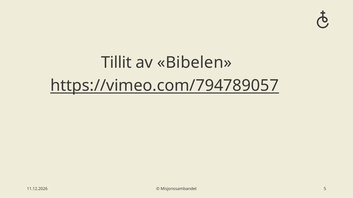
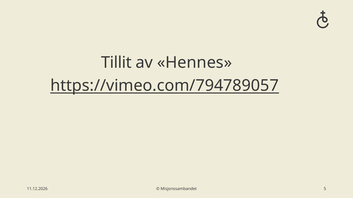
Bibelen: Bibelen -> Hennes (195, 63)
